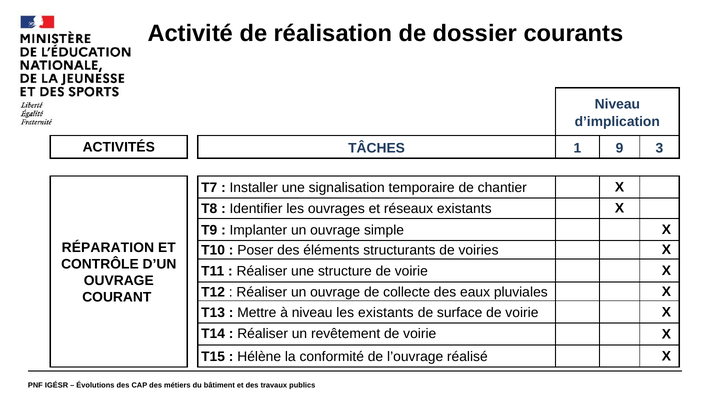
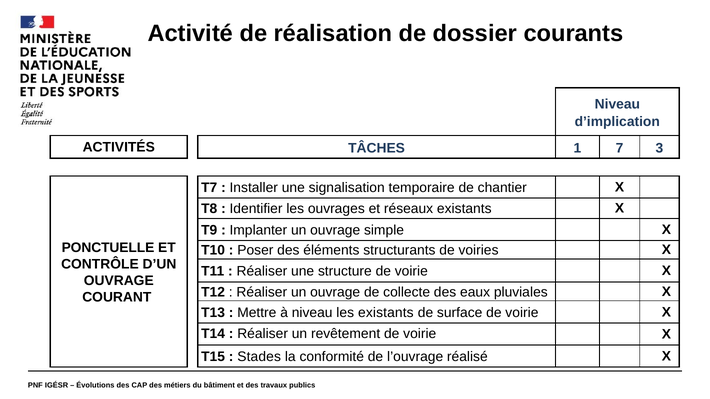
9: 9 -> 7 (620, 148)
RÉPARATION: RÉPARATION -> PONCTUELLE (108, 248)
Hélène: Hélène -> Stades (259, 357)
